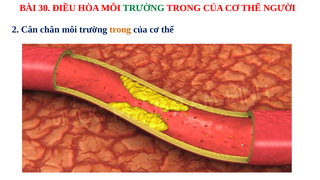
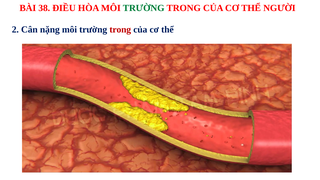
30: 30 -> 38 (44, 8)
chân: chân -> nặng (50, 30)
trong colour: orange -> red (120, 30)
